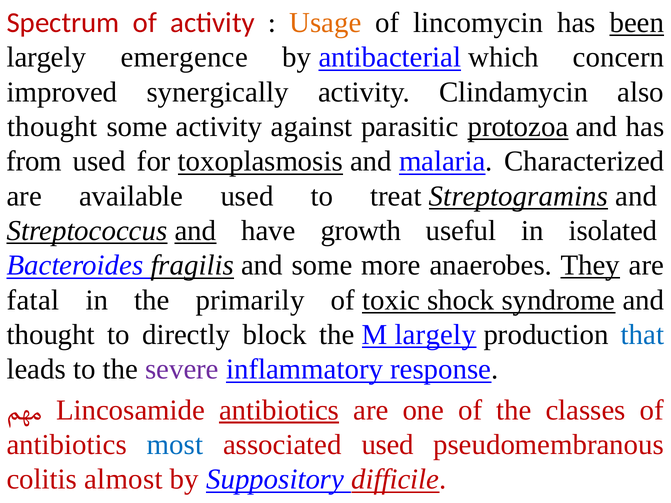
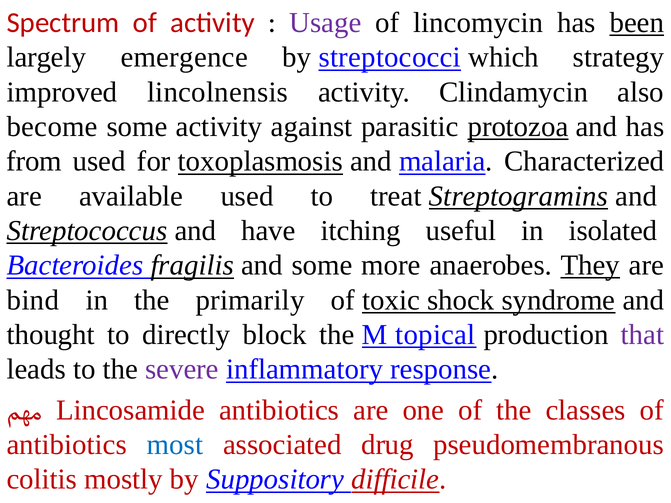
Usage colour: orange -> purple (325, 23)
antibacterial: antibacterial -> streptococci (390, 57)
concern: concern -> strategy (619, 57)
synergically: synergically -> lincolnensis (218, 92)
thought: thought -> become (52, 127)
and underline: present -> none (195, 231)
growth: growth -> itching (361, 231)
fatal: fatal -> bind (33, 300)
M largely: largely -> topical (435, 335)
that colour: blue -> purple (643, 335)
antibiotics underline: present -> none (279, 410)
associated used: used -> drug (388, 445)
almost: almost -> mostly (124, 480)
